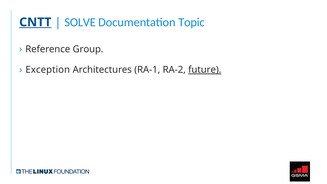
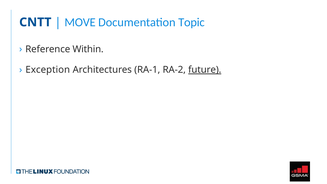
CNTT underline: present -> none (35, 22)
SOLVE: SOLVE -> MOVE (80, 22)
Group: Group -> Within (88, 49)
